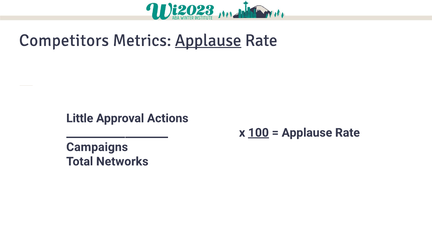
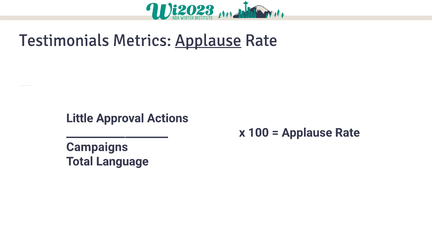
Competitors: Competitors -> Testimonials (64, 40)
100 underline: present -> none (258, 133)
Networks: Networks -> Language (122, 161)
